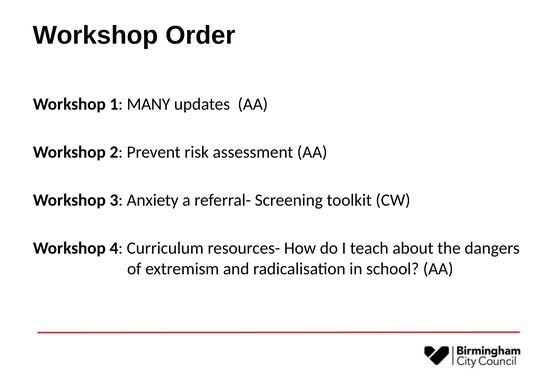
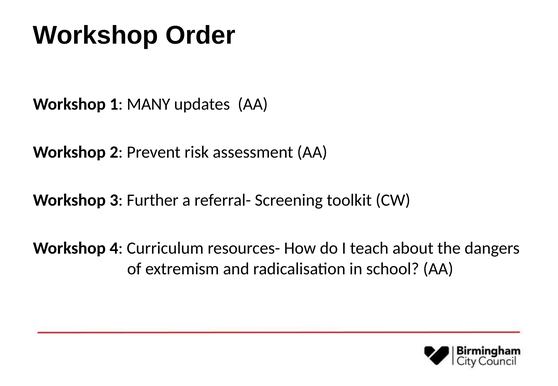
Anxiety: Anxiety -> Further (153, 200)
